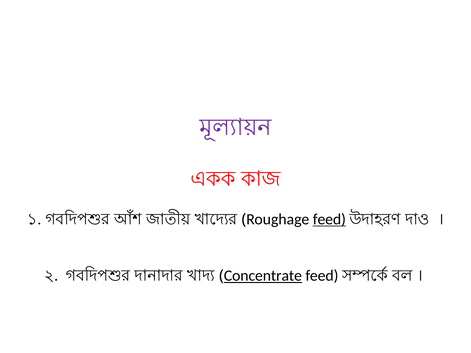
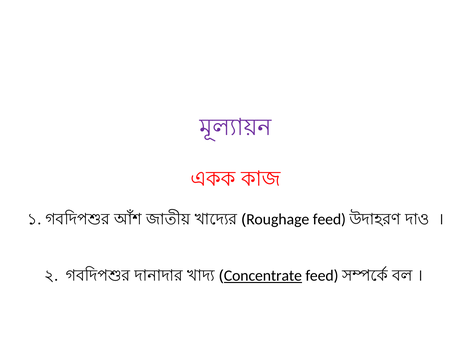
feed underline: present -> none (329, 219)
